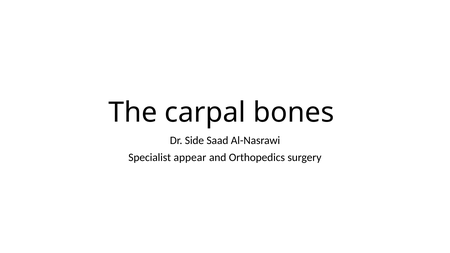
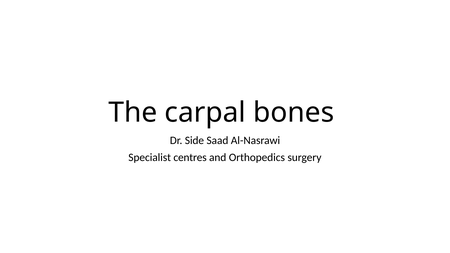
appear: appear -> centres (190, 157)
